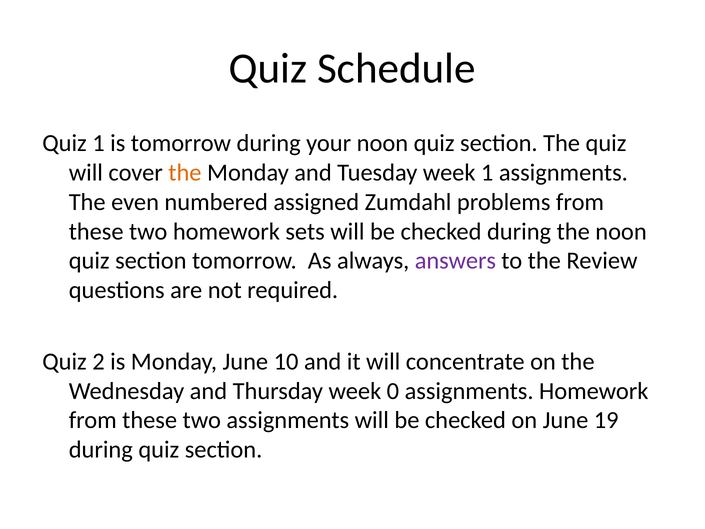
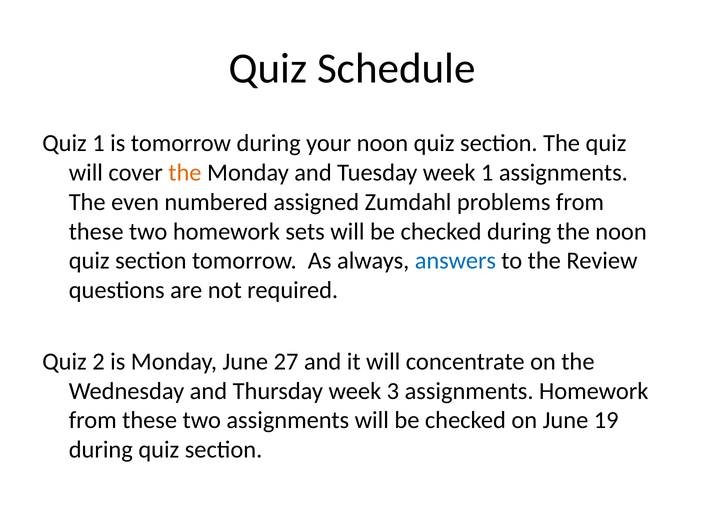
answers colour: purple -> blue (455, 261)
10: 10 -> 27 (286, 361)
0: 0 -> 3 (393, 391)
